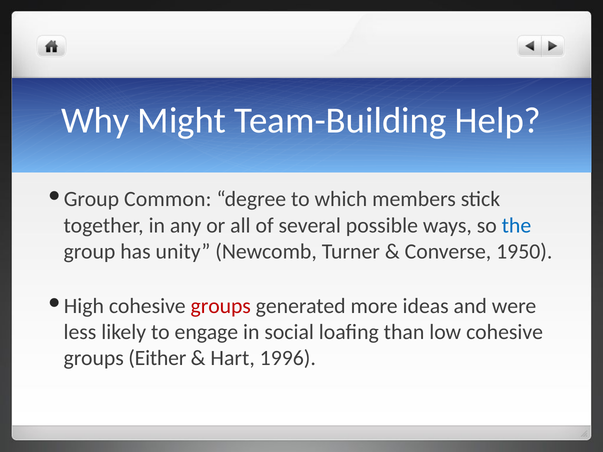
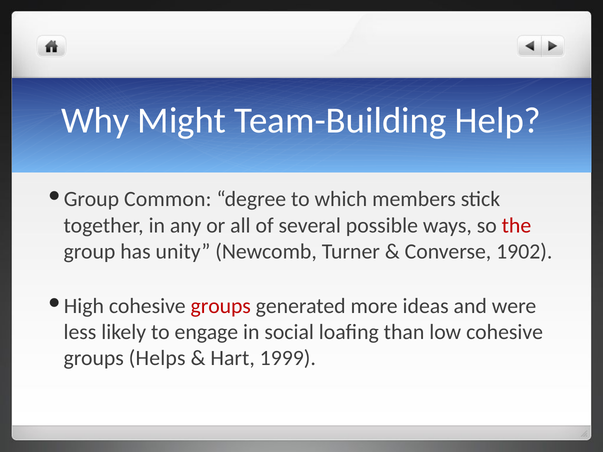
the colour: blue -> red (516, 226)
1950: 1950 -> 1902 (524, 252)
Either: Either -> Helps (157, 359)
1996: 1996 -> 1999 (288, 359)
